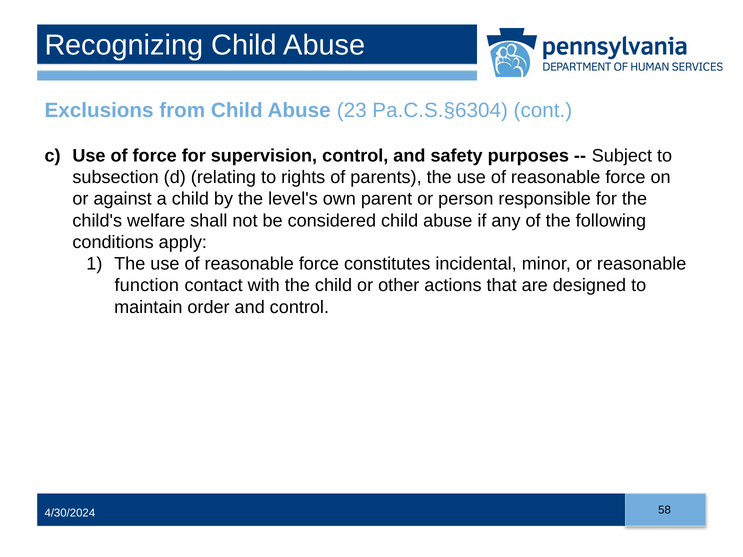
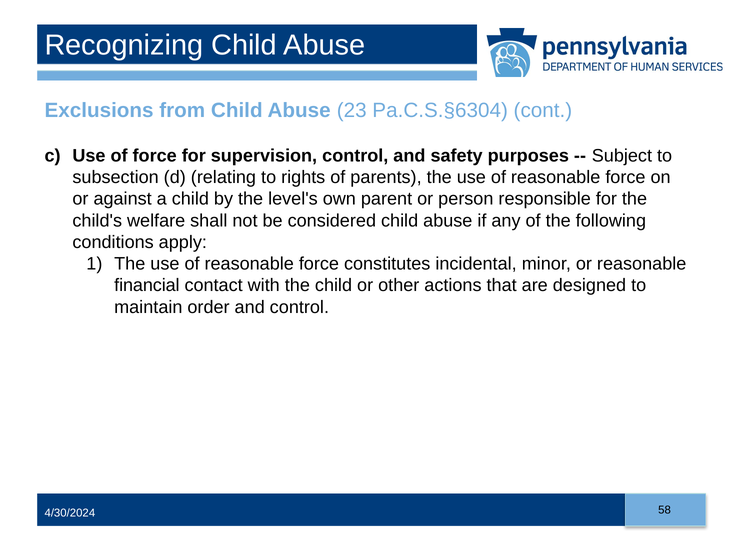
function: function -> financial (147, 286)
